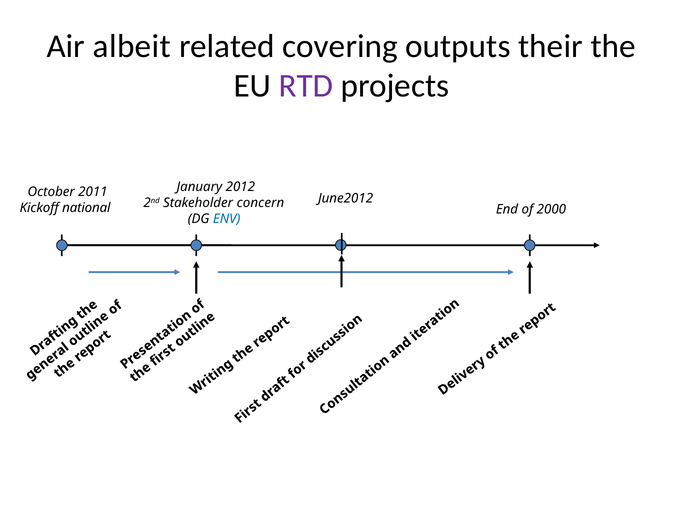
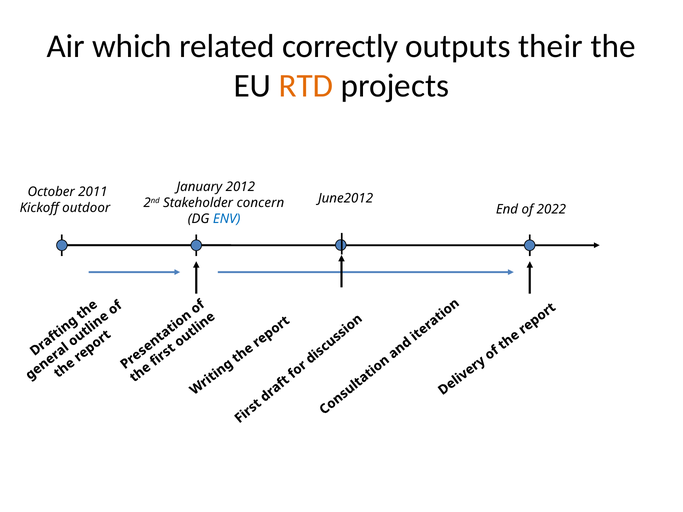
albeit: albeit -> which (132, 46)
covering: covering -> correctly (340, 46)
RTD colour: purple -> orange (306, 86)
national: national -> outdoor (86, 208)
2000: 2000 -> 2022 (551, 209)
